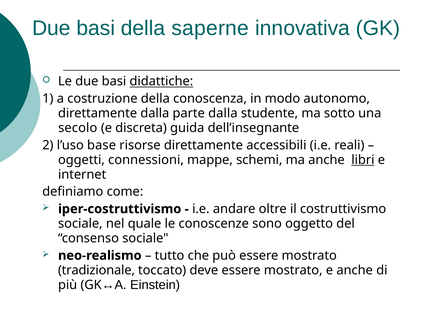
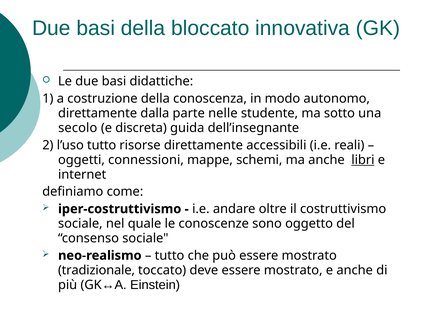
saperne: saperne -> bloccato (210, 28)
didattiche underline: present -> none (161, 81)
parte dalla: dalla -> nelle (223, 113)
l’uso base: base -> tutto (102, 145)
